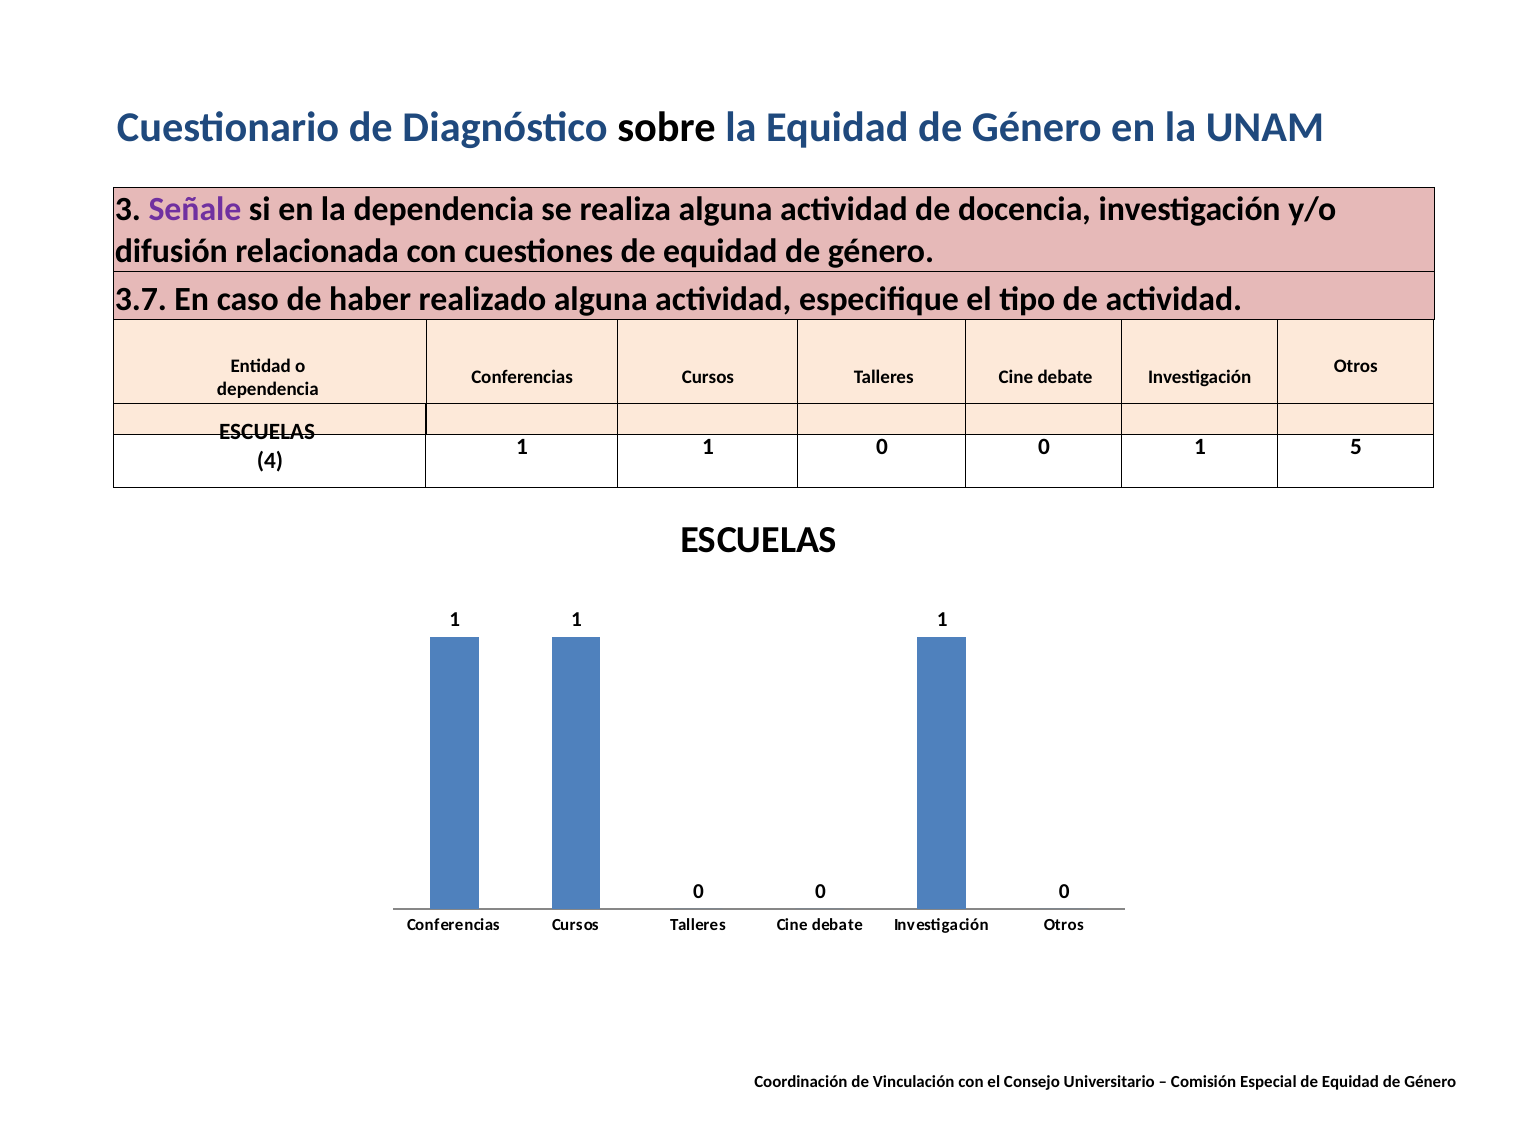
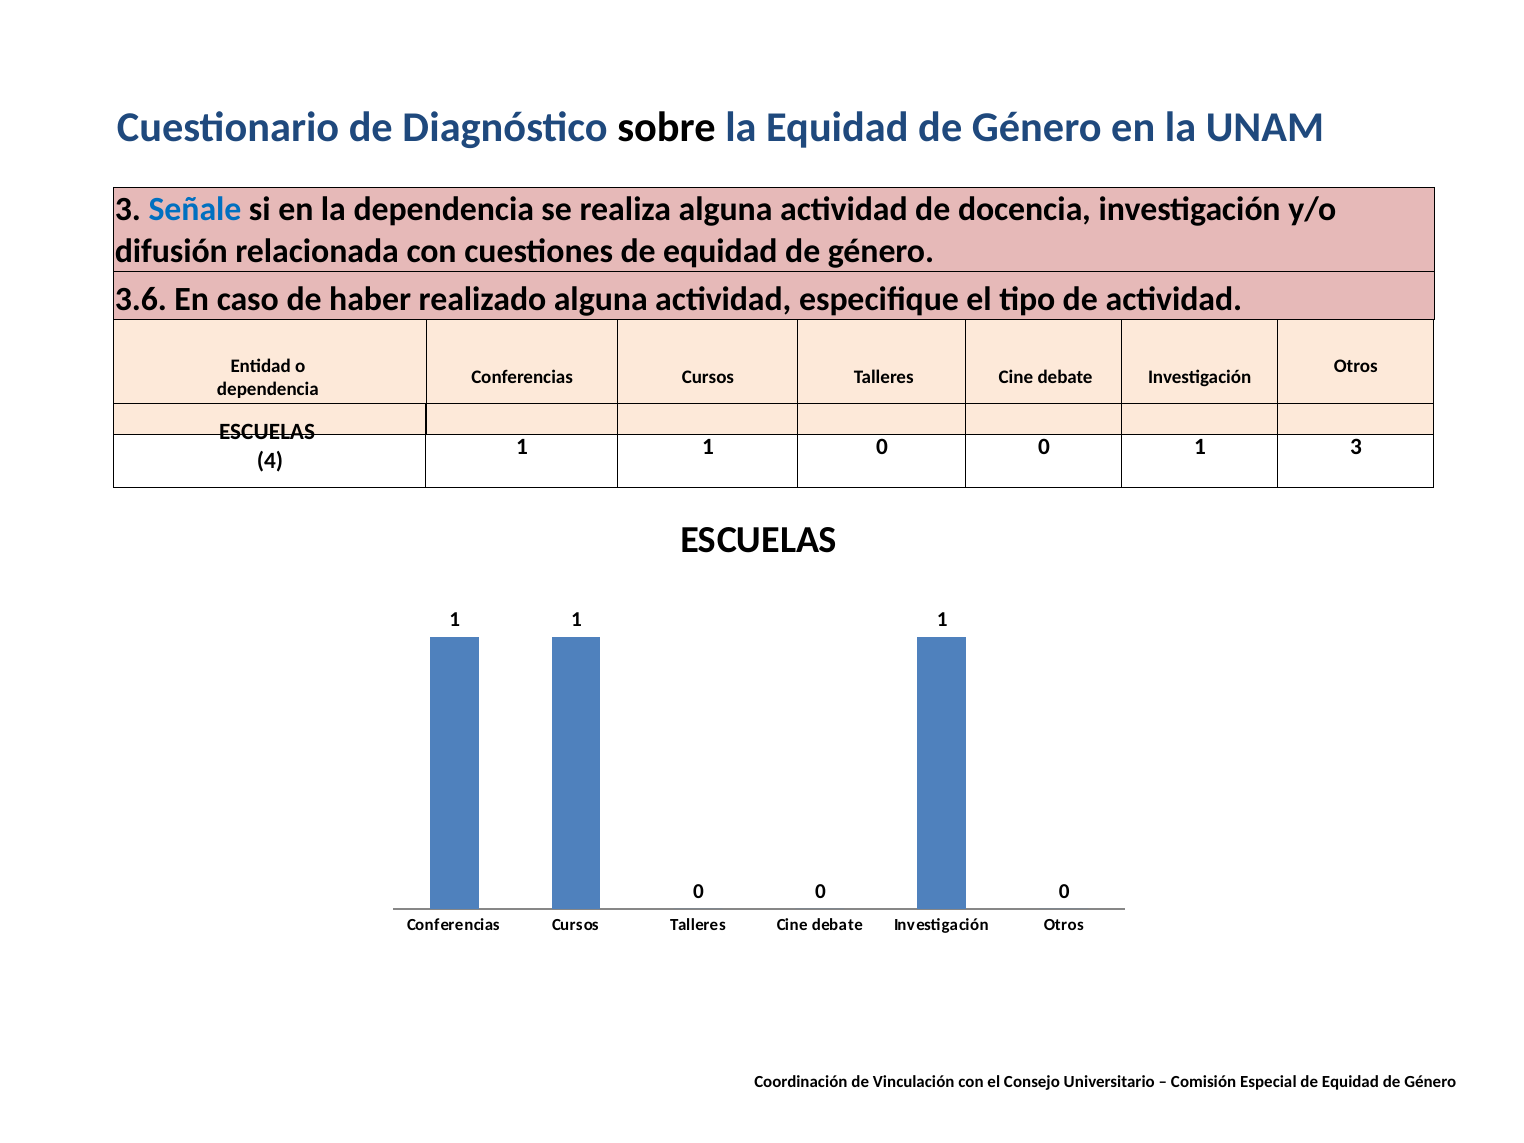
Señale colour: purple -> blue (195, 210)
3.7: 3.7 -> 3.6 (141, 299)
1 5: 5 -> 3 (1356, 447)
